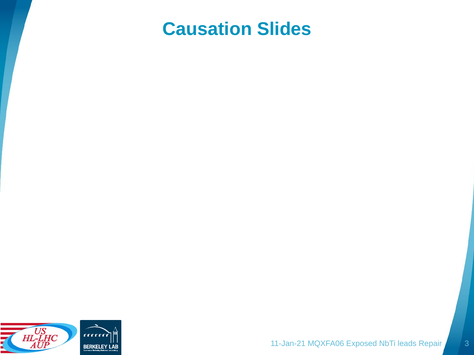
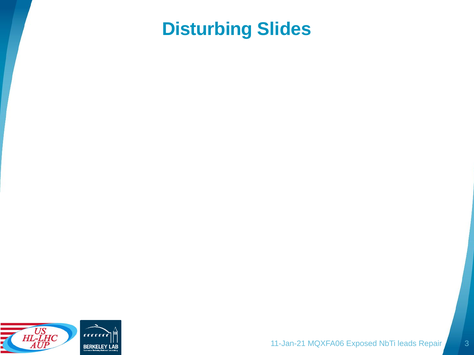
Causation: Causation -> Disturbing (207, 29)
